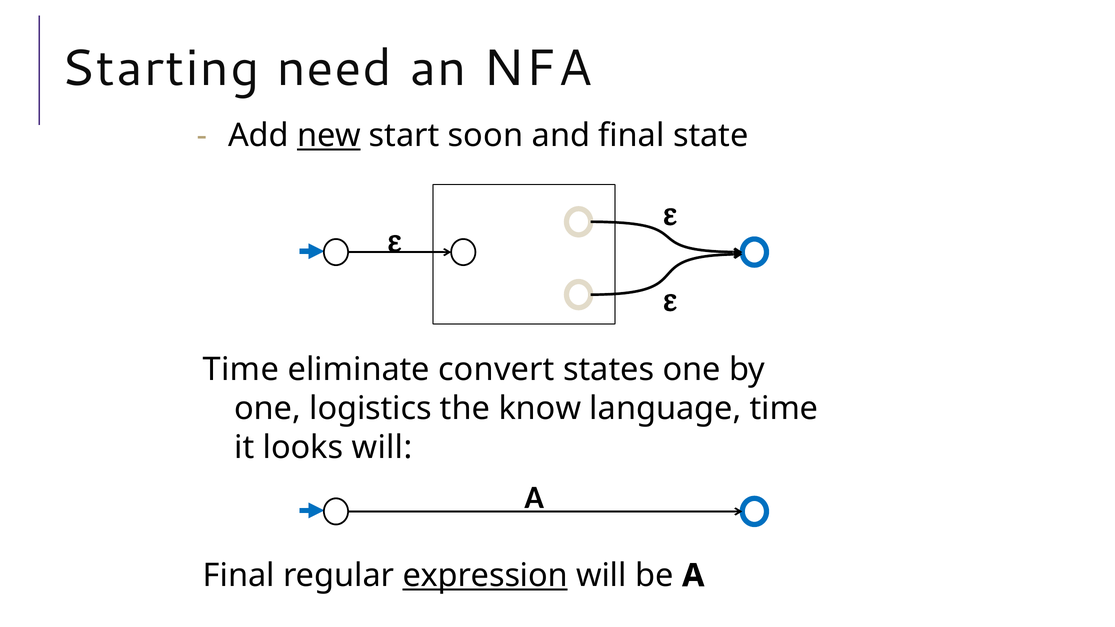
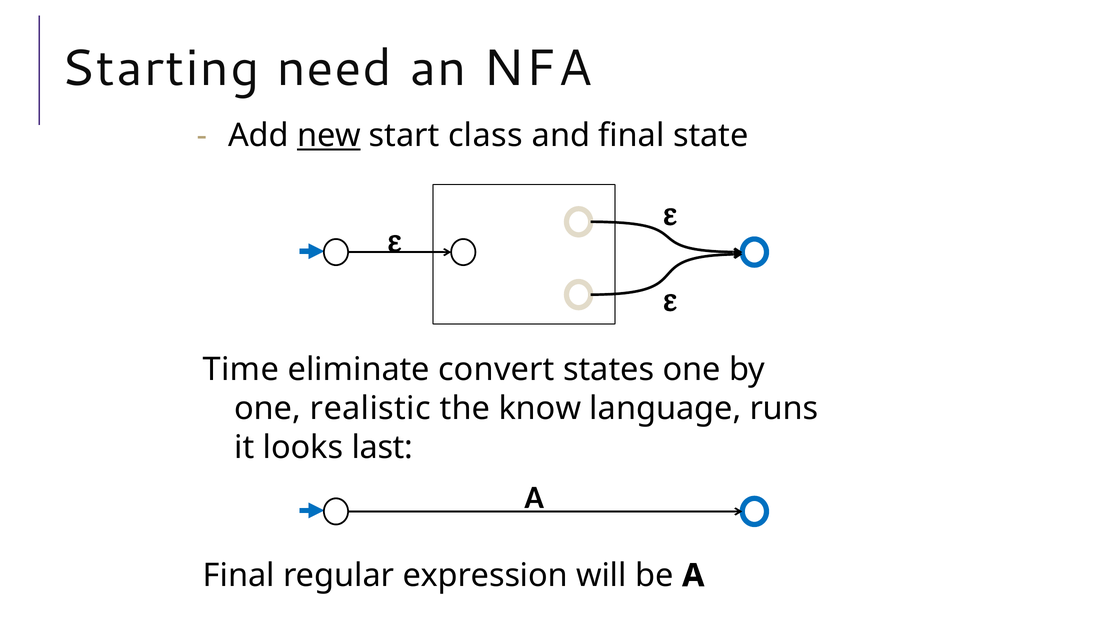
soon: soon -> class (485, 135)
logistics: logistics -> realistic (370, 408)
language time: time -> runs (784, 408)
looks will: will -> last (382, 448)
expression underline: present -> none (485, 576)
